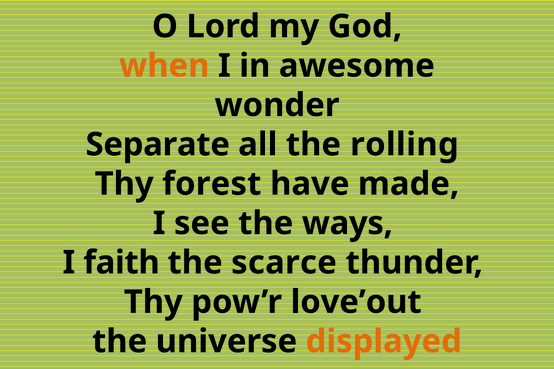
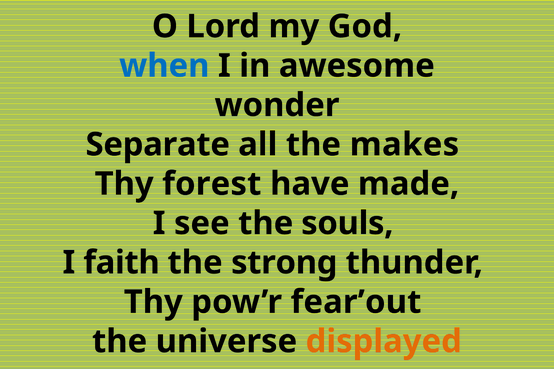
when colour: orange -> blue (164, 66)
rolling: rolling -> makes (404, 145)
ways: ways -> souls (347, 223)
scarce: scarce -> strong (284, 263)
love’out: love’out -> fear’out (356, 302)
